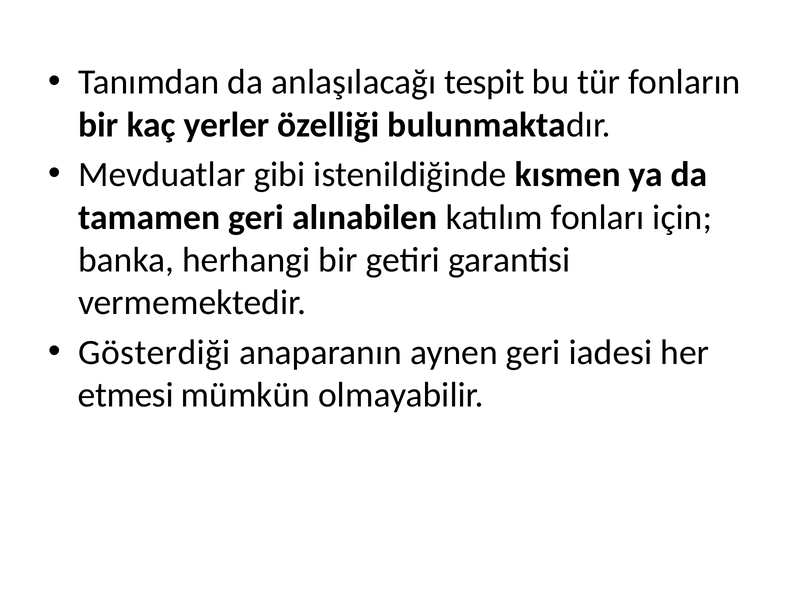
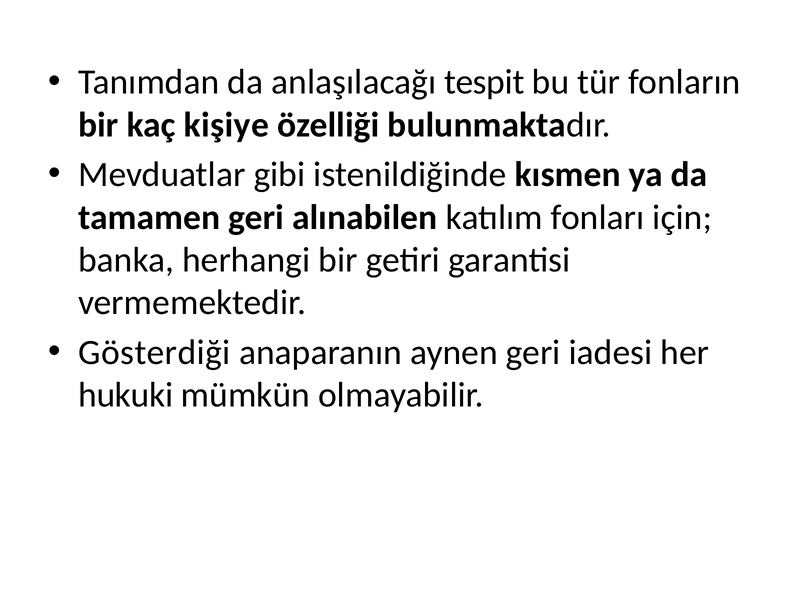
yerler: yerler -> kişiye (226, 125)
etmesi: etmesi -> hukuki (126, 396)
